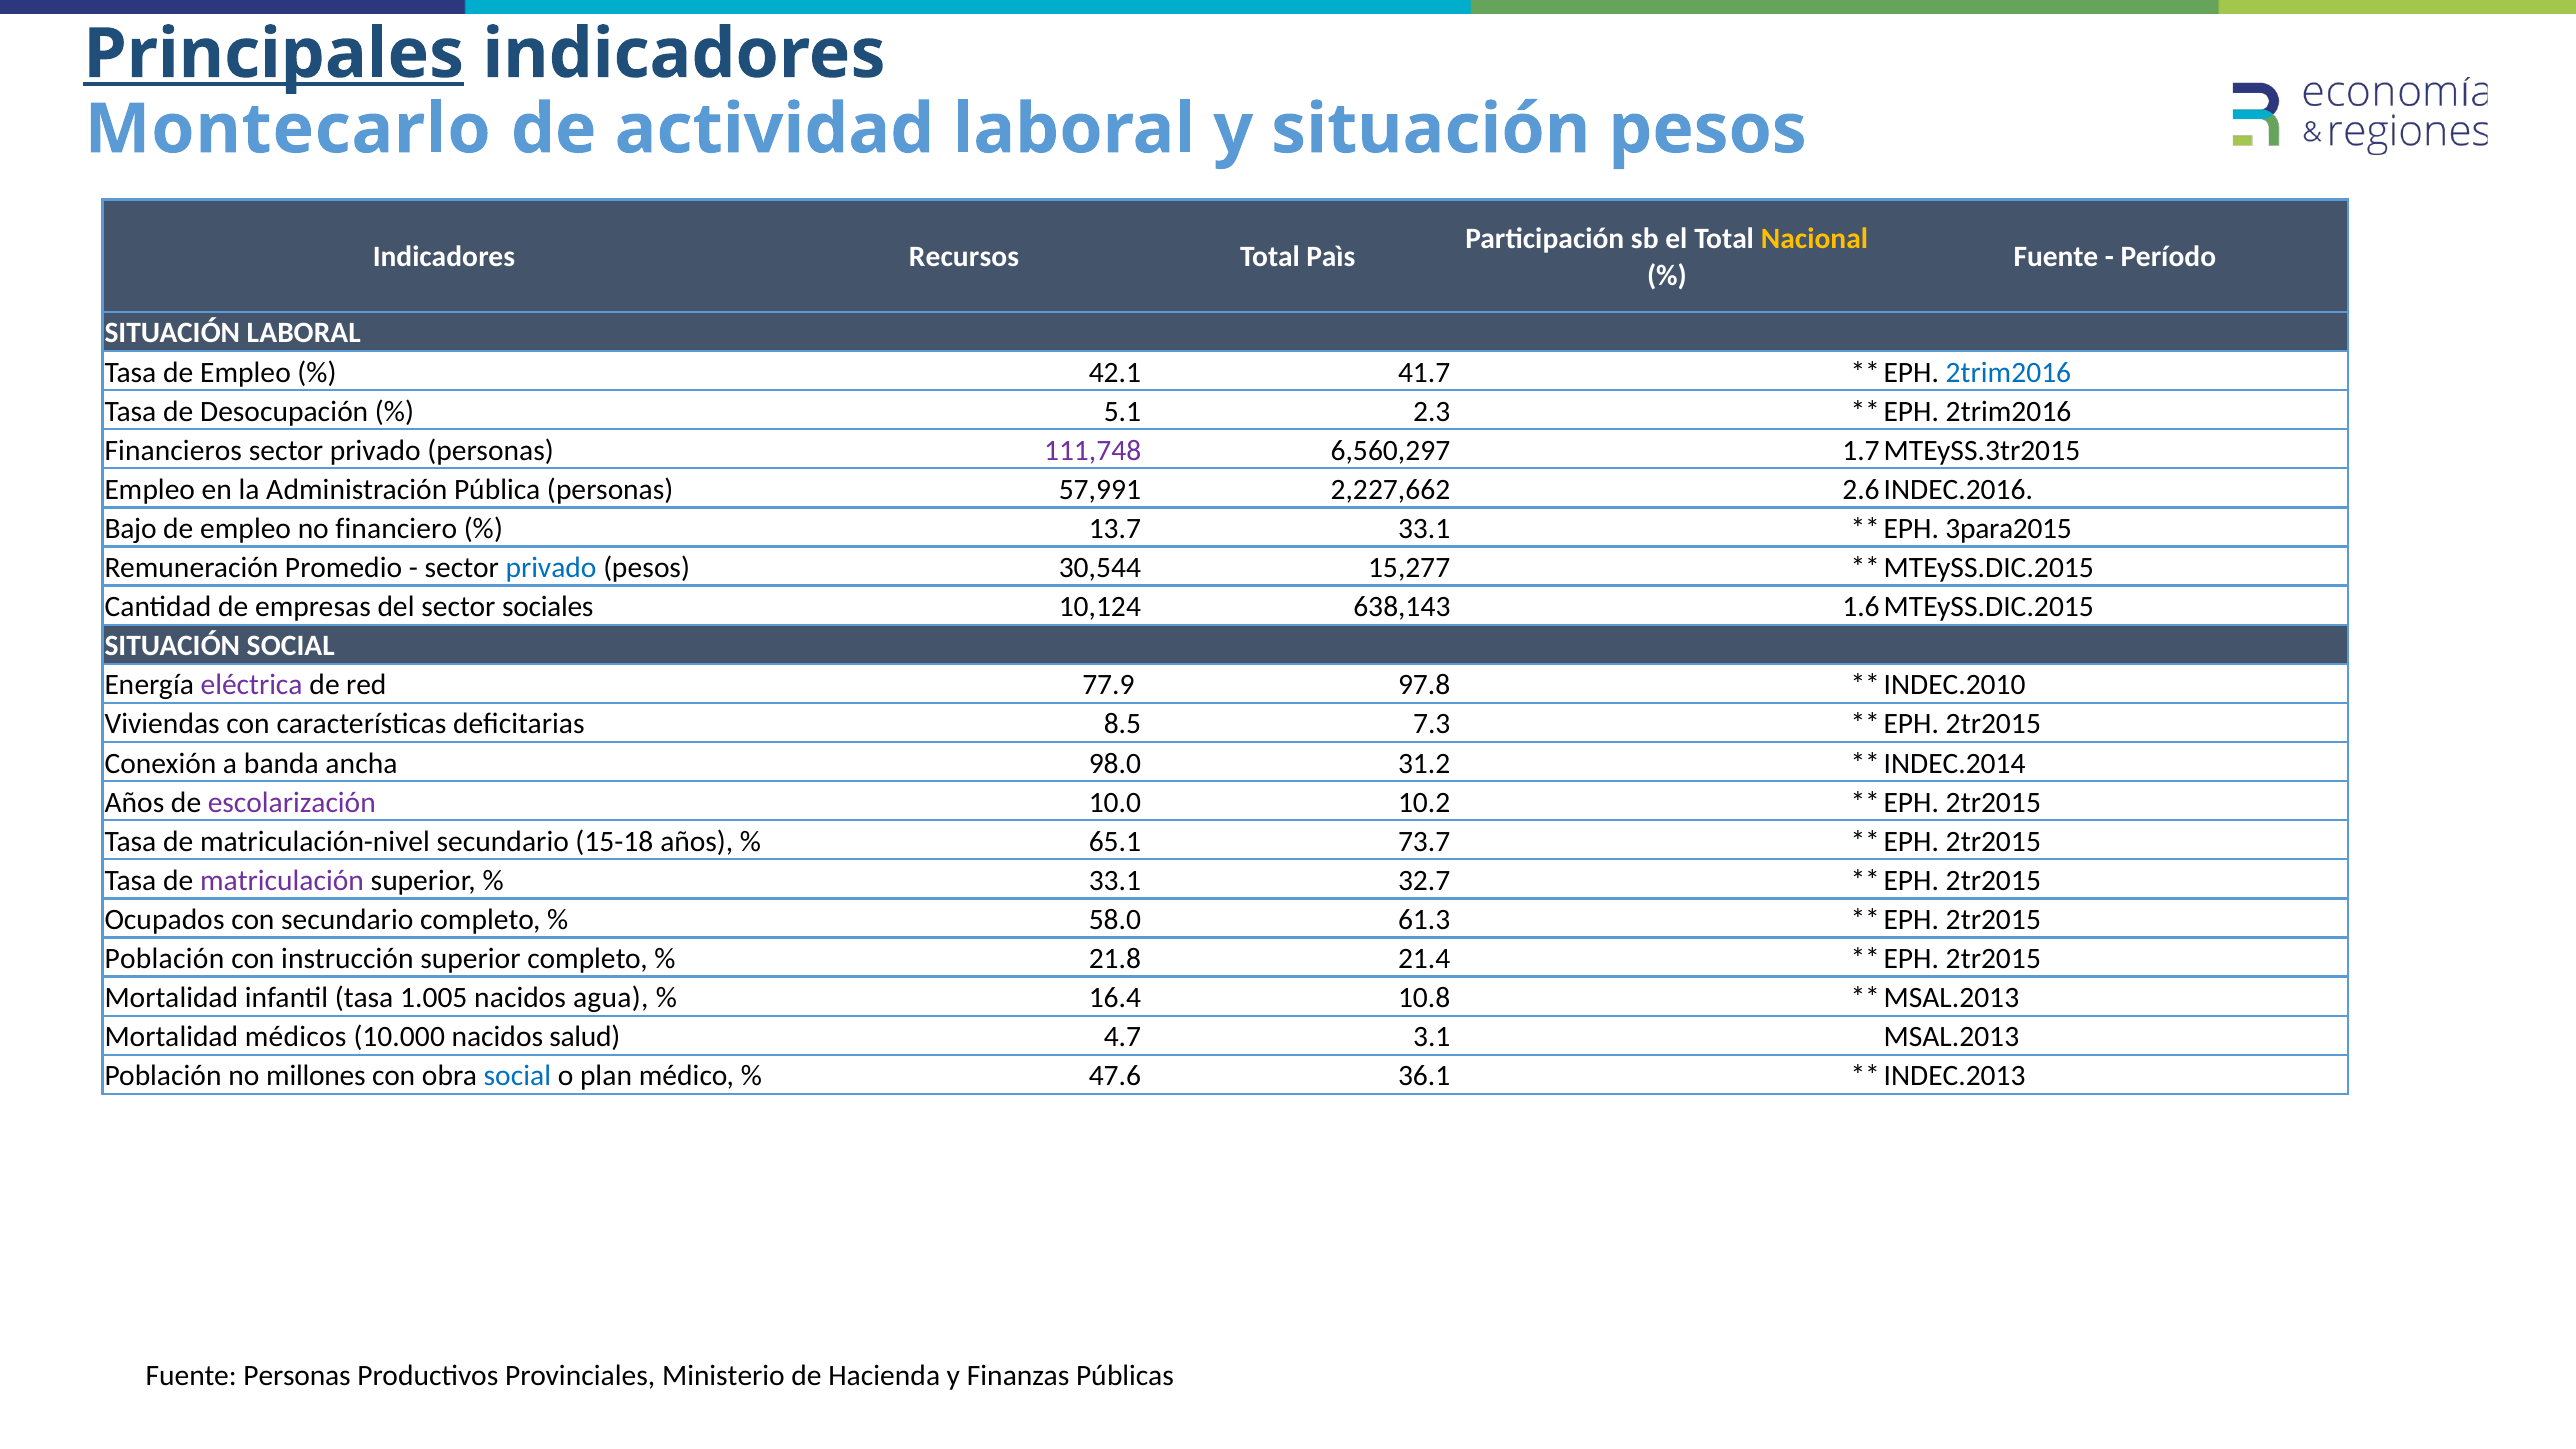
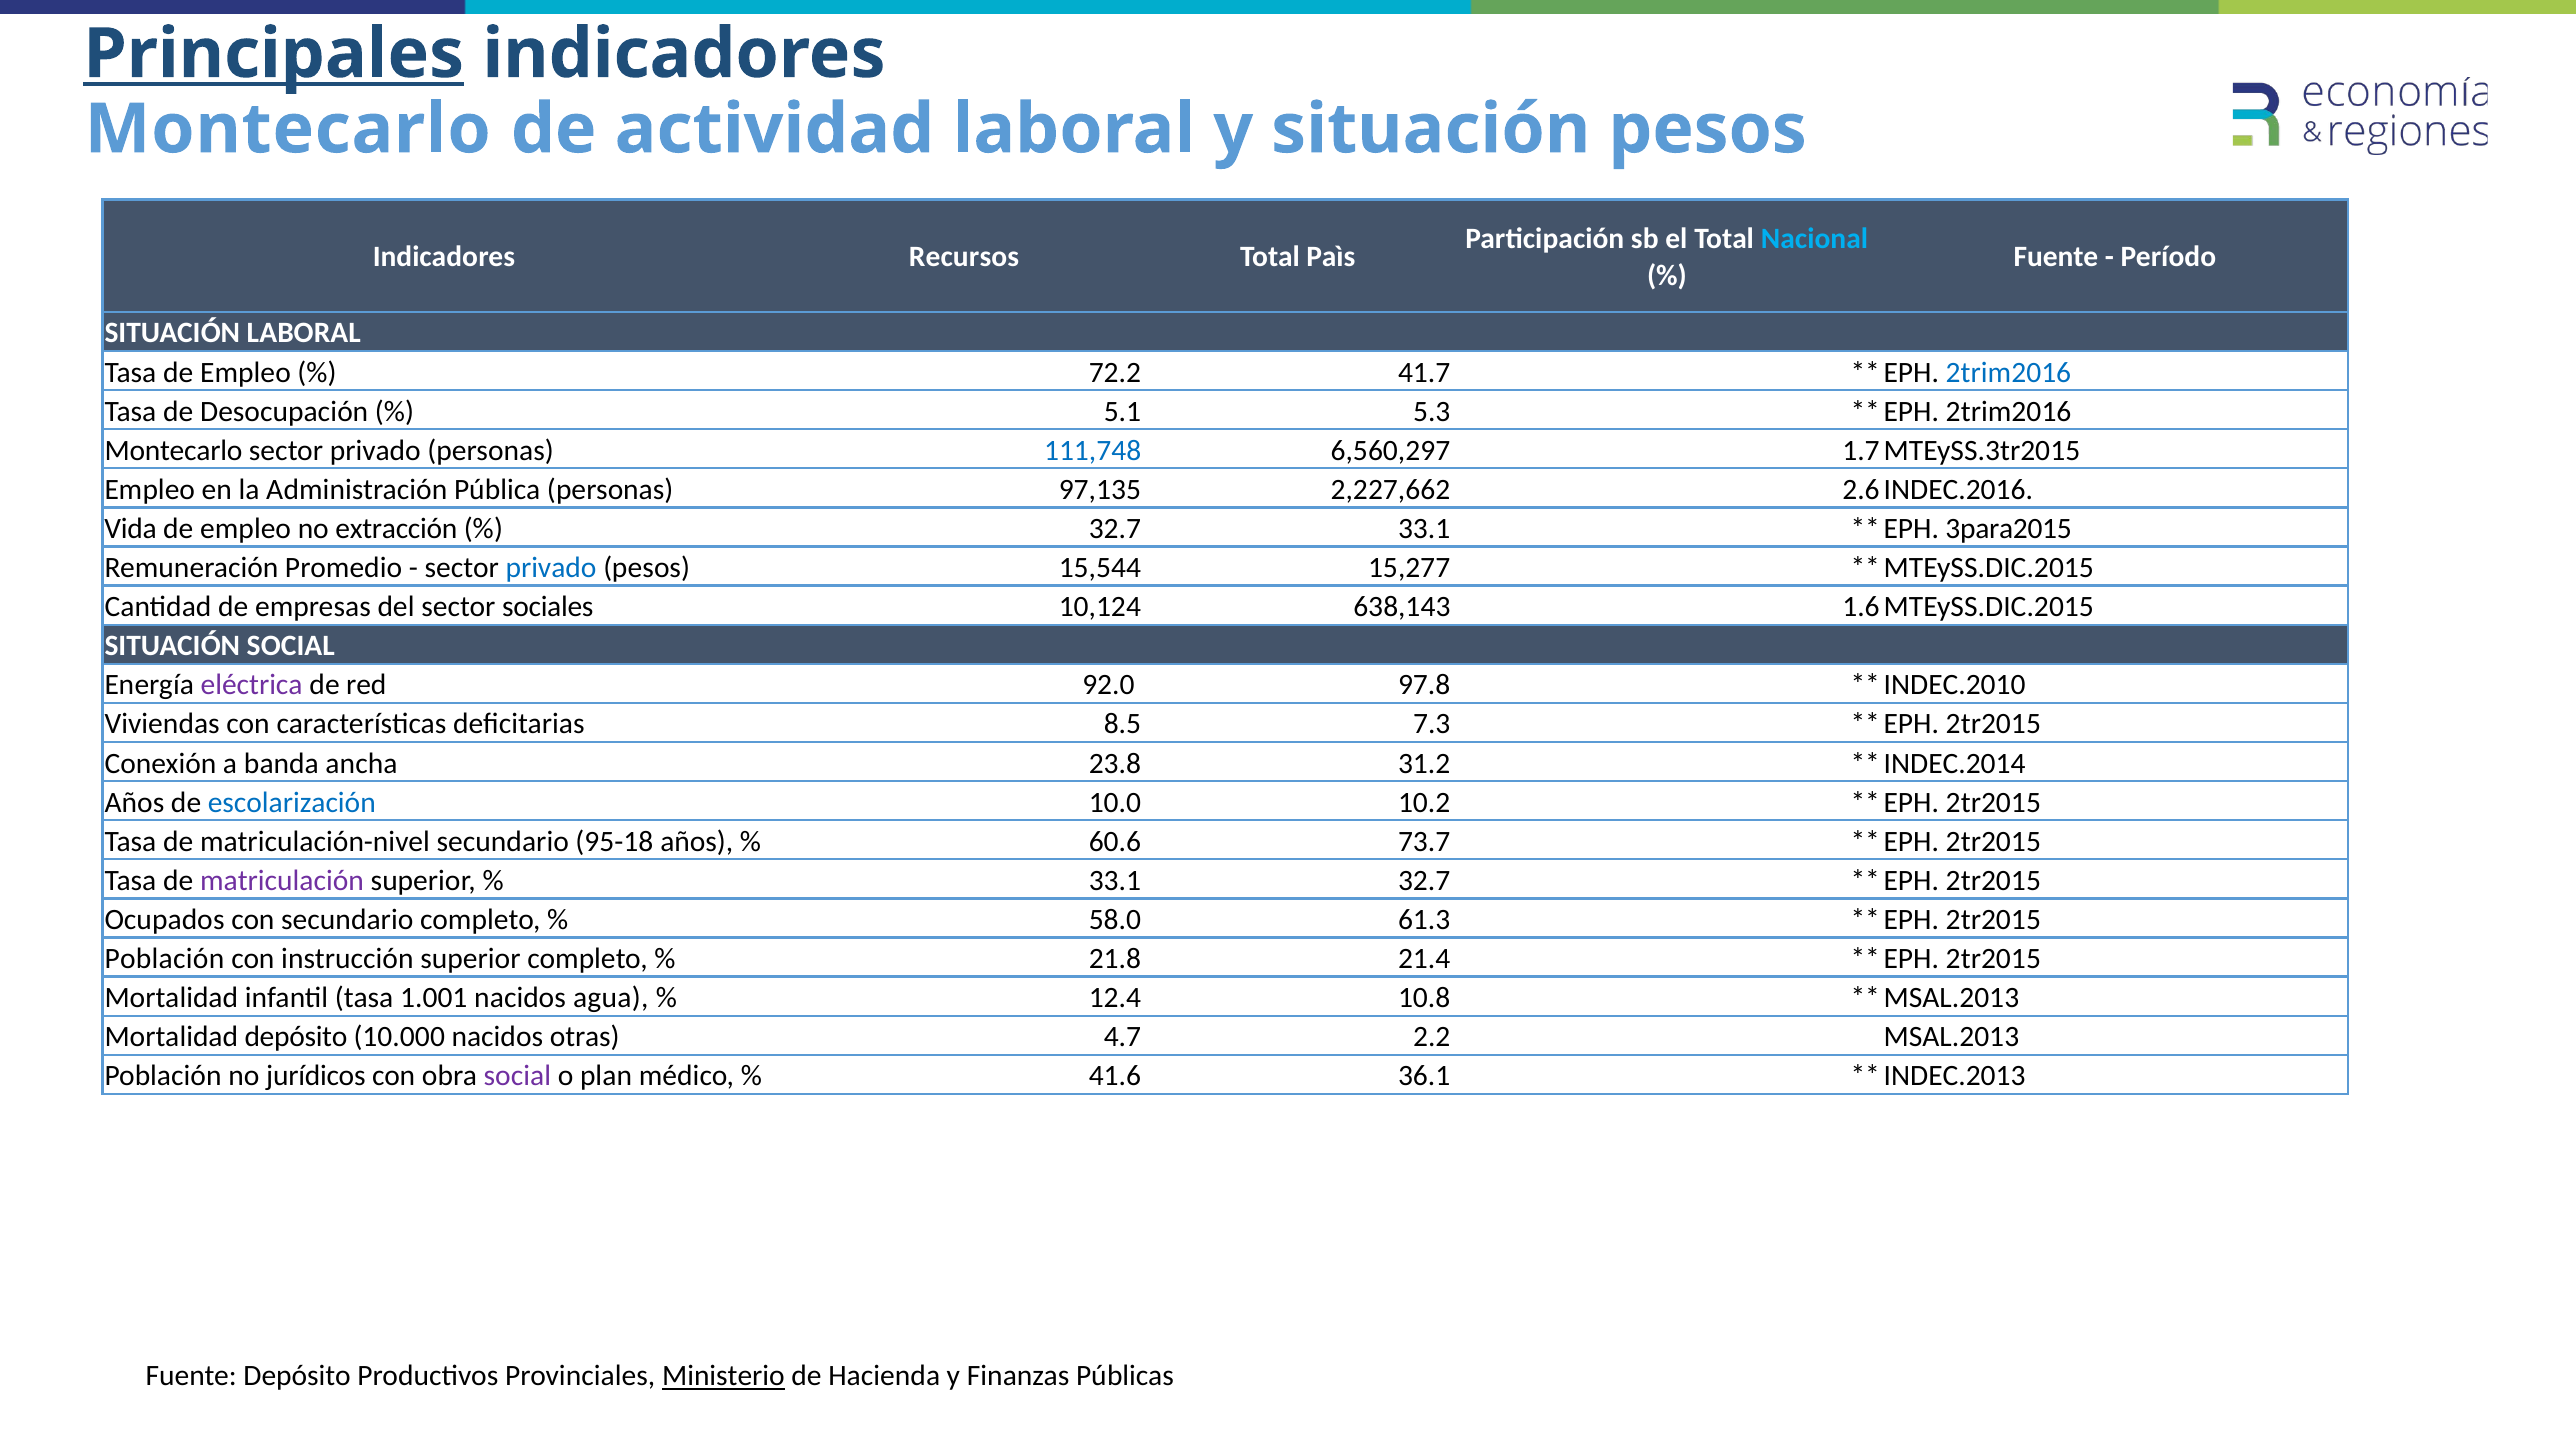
Nacional colour: yellow -> light blue (1814, 239)
42.1: 42.1 -> 72.2 (1115, 372)
2.3: 2.3 -> 5.3 (1432, 411)
Financieros: Financieros -> Montecarlo (173, 451)
111,748 colour: purple -> blue (1093, 451)
57,991: 57,991 -> 97,135 (1100, 490)
Bajo: Bajo -> Vida (131, 529)
financiero: financiero -> extracción (396, 529)
13.7: 13.7 -> 32.7 (1115, 529)
30,544: 30,544 -> 15,544 (1100, 568)
77.9: 77.9 -> 92.0 (1108, 685)
98.0: 98.0 -> 23.8 (1115, 763)
escolarización colour: purple -> blue (292, 802)
15-18: 15-18 -> 95-18 (614, 841)
65.1: 65.1 -> 60.6 (1115, 841)
1.005: 1.005 -> 1.001 (434, 998)
16.4: 16.4 -> 12.4 (1115, 998)
Mortalidad médicos: médicos -> depósito (296, 1037)
salud: salud -> otras (585, 1037)
3.1: 3.1 -> 2.2 (1432, 1037)
millones: millones -> jurídicos (316, 1076)
social colour: blue -> purple (517, 1076)
47.6: 47.6 -> 41.6 (1115, 1076)
Fuente Personas: Personas -> Depósito (297, 1376)
Ministerio underline: none -> present (723, 1376)
